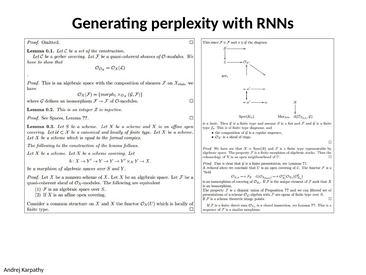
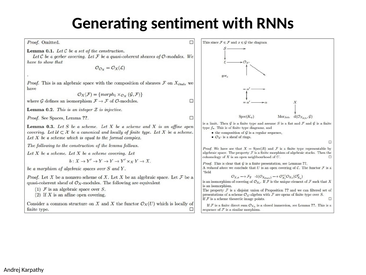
perplexity: perplexity -> sentiment (185, 23)
